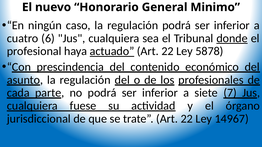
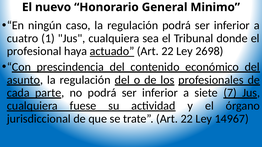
6: 6 -> 1 (48, 38)
donde underline: present -> none (232, 38)
5878: 5878 -> 2698 (209, 51)
